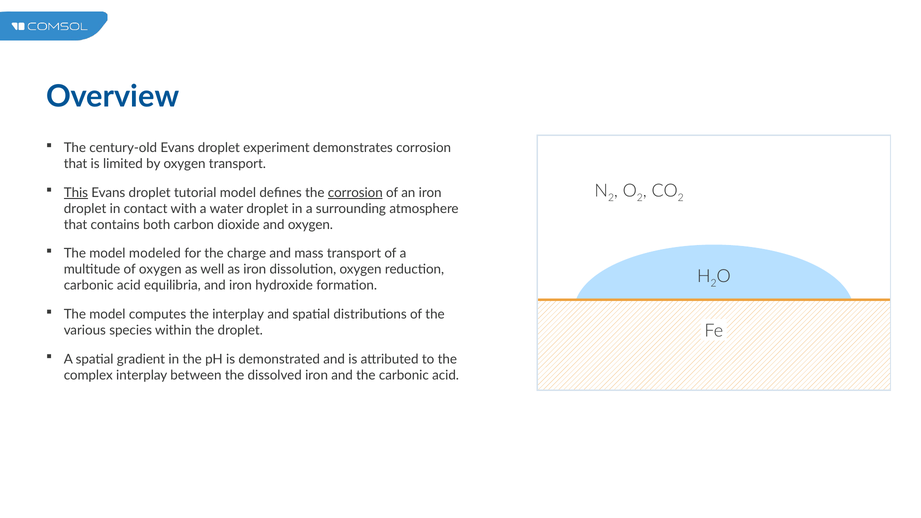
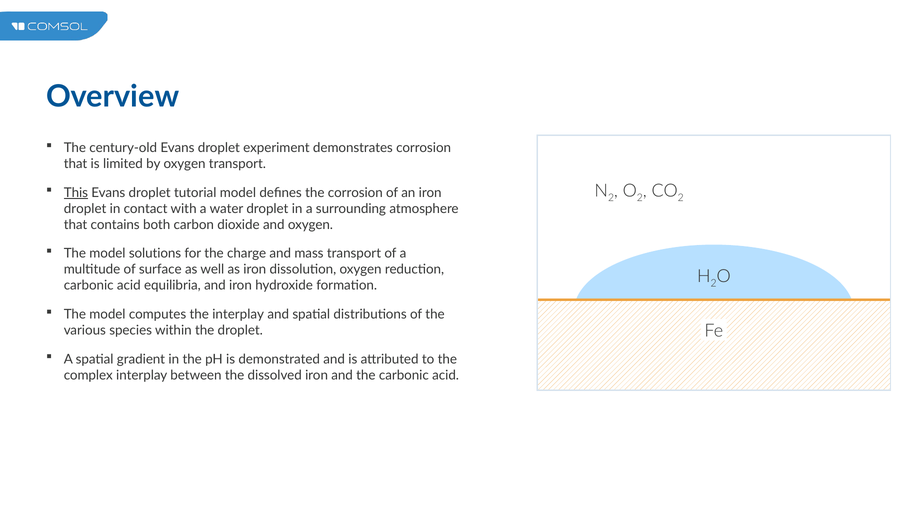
corrosion underline: present -> none (355, 193)
modeled: modeled -> solutions (155, 254)
of oxygen: oxygen -> surface (160, 270)
